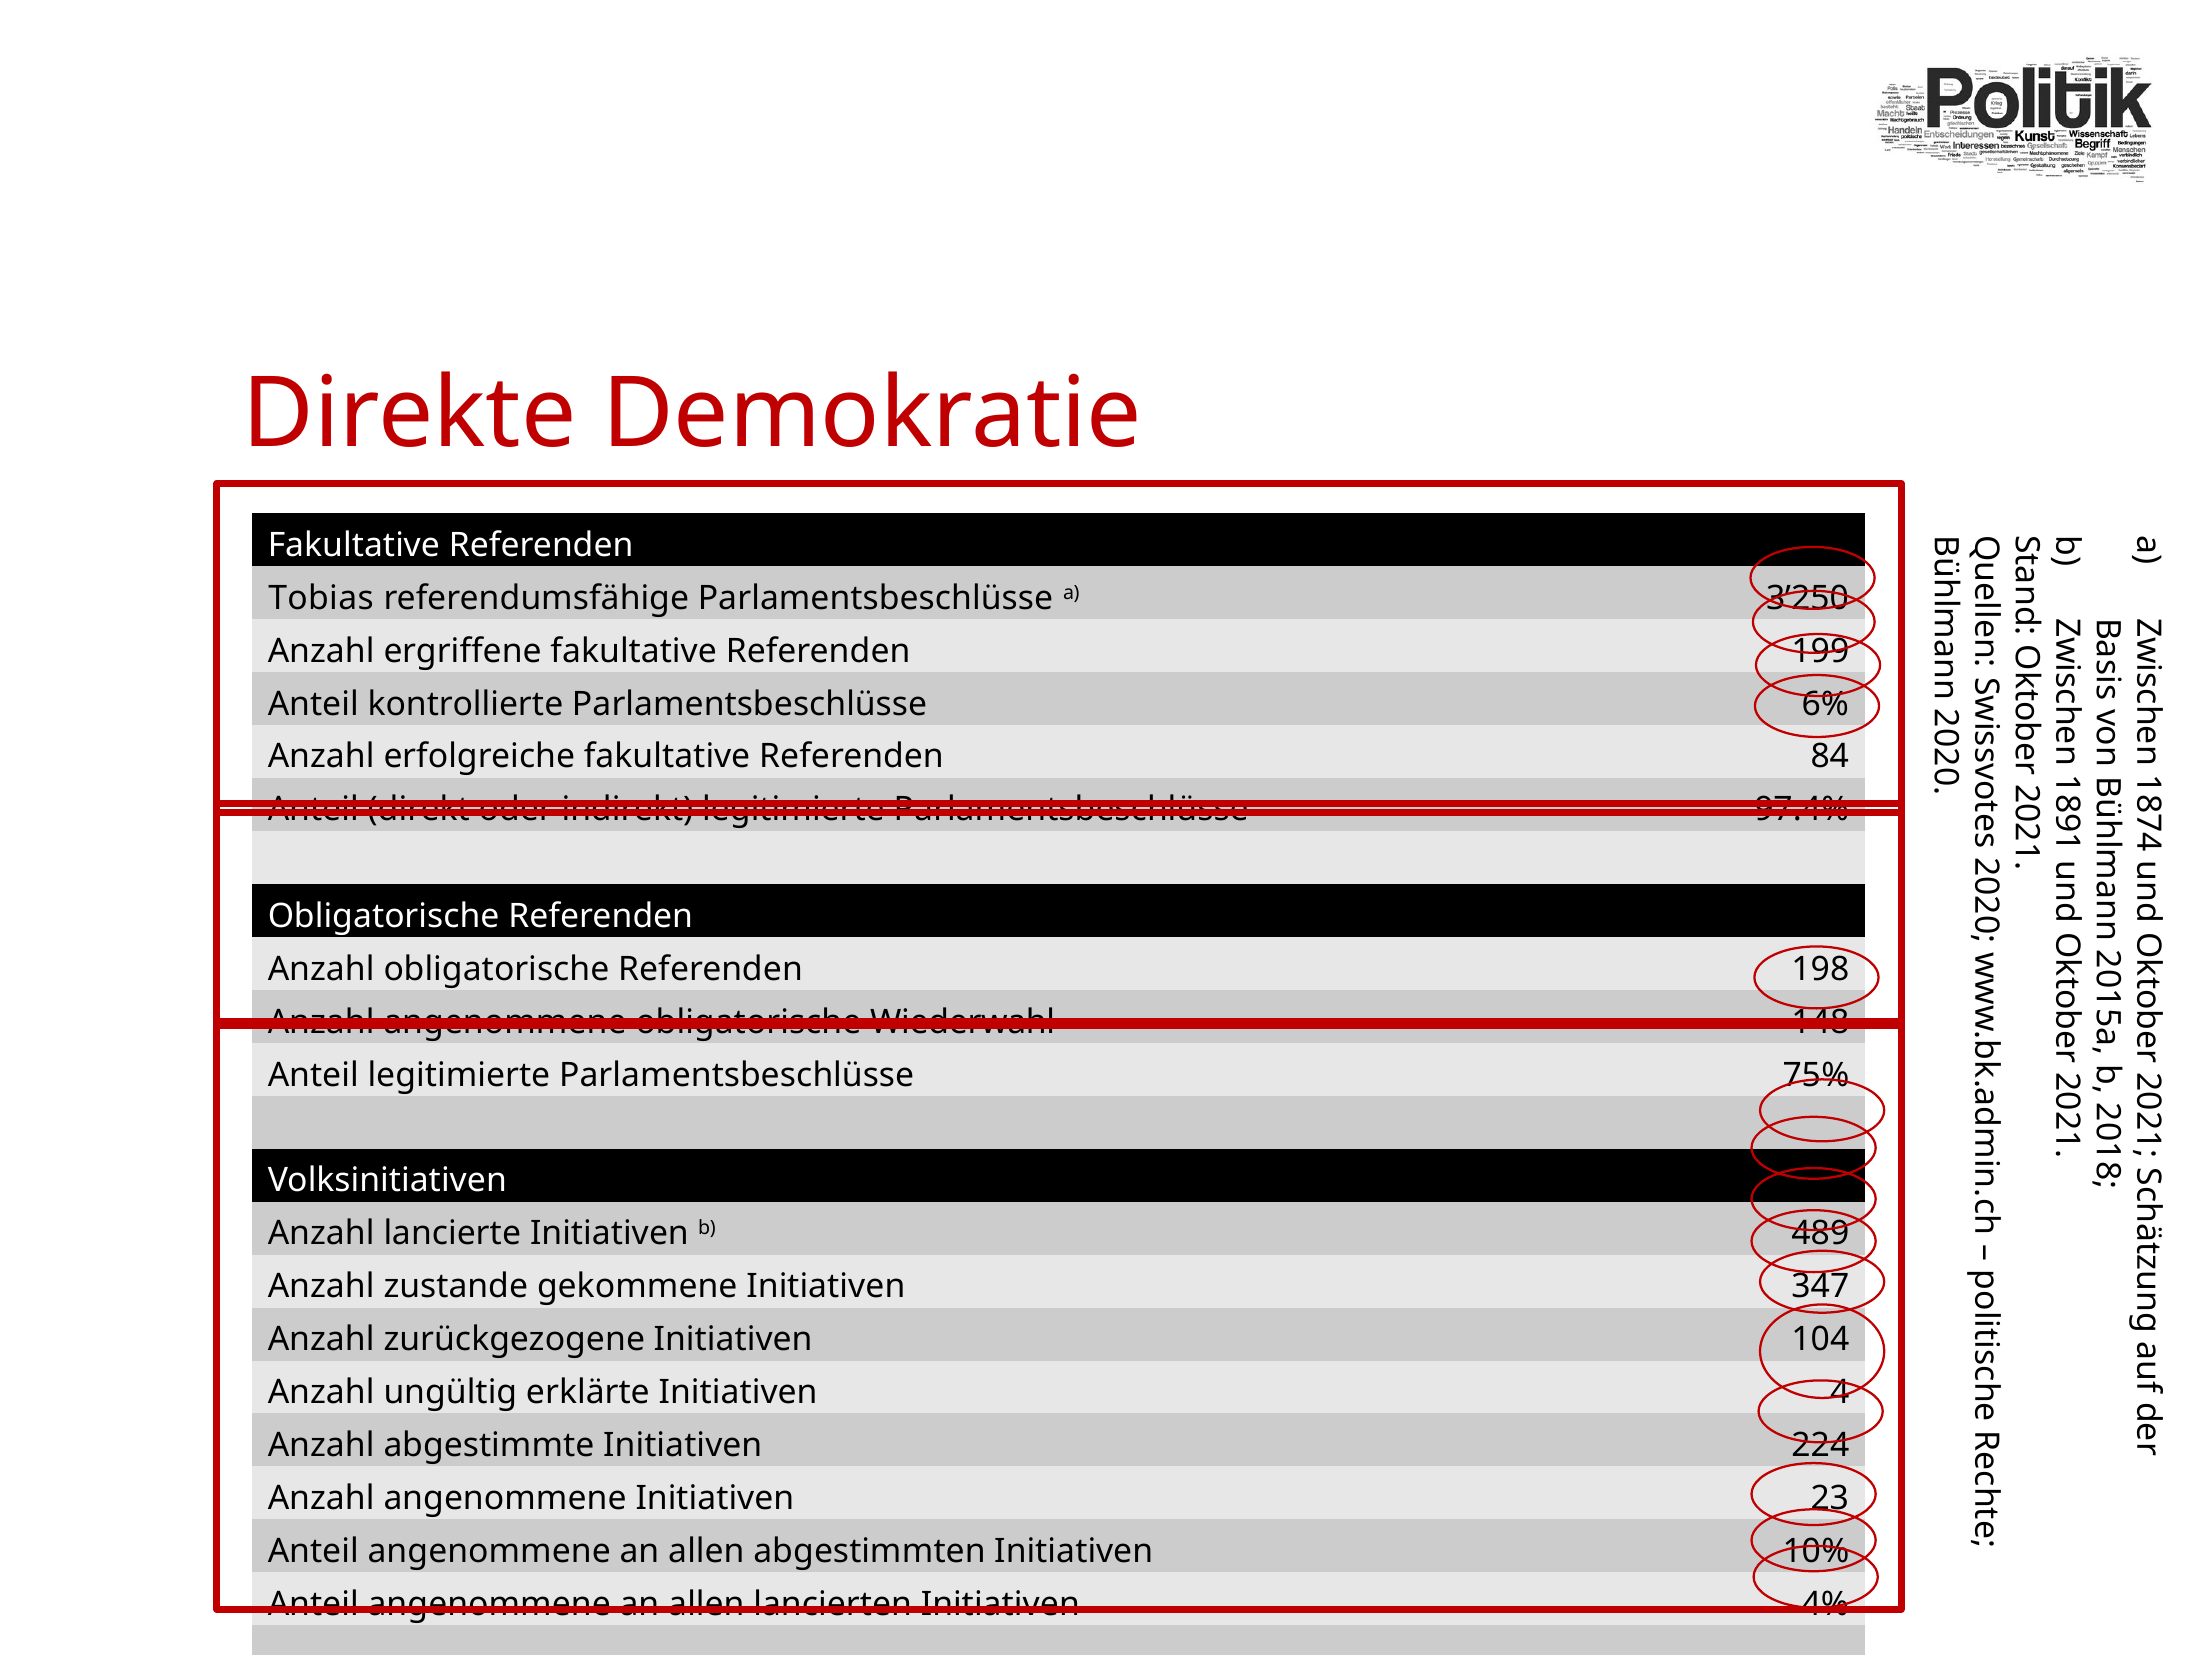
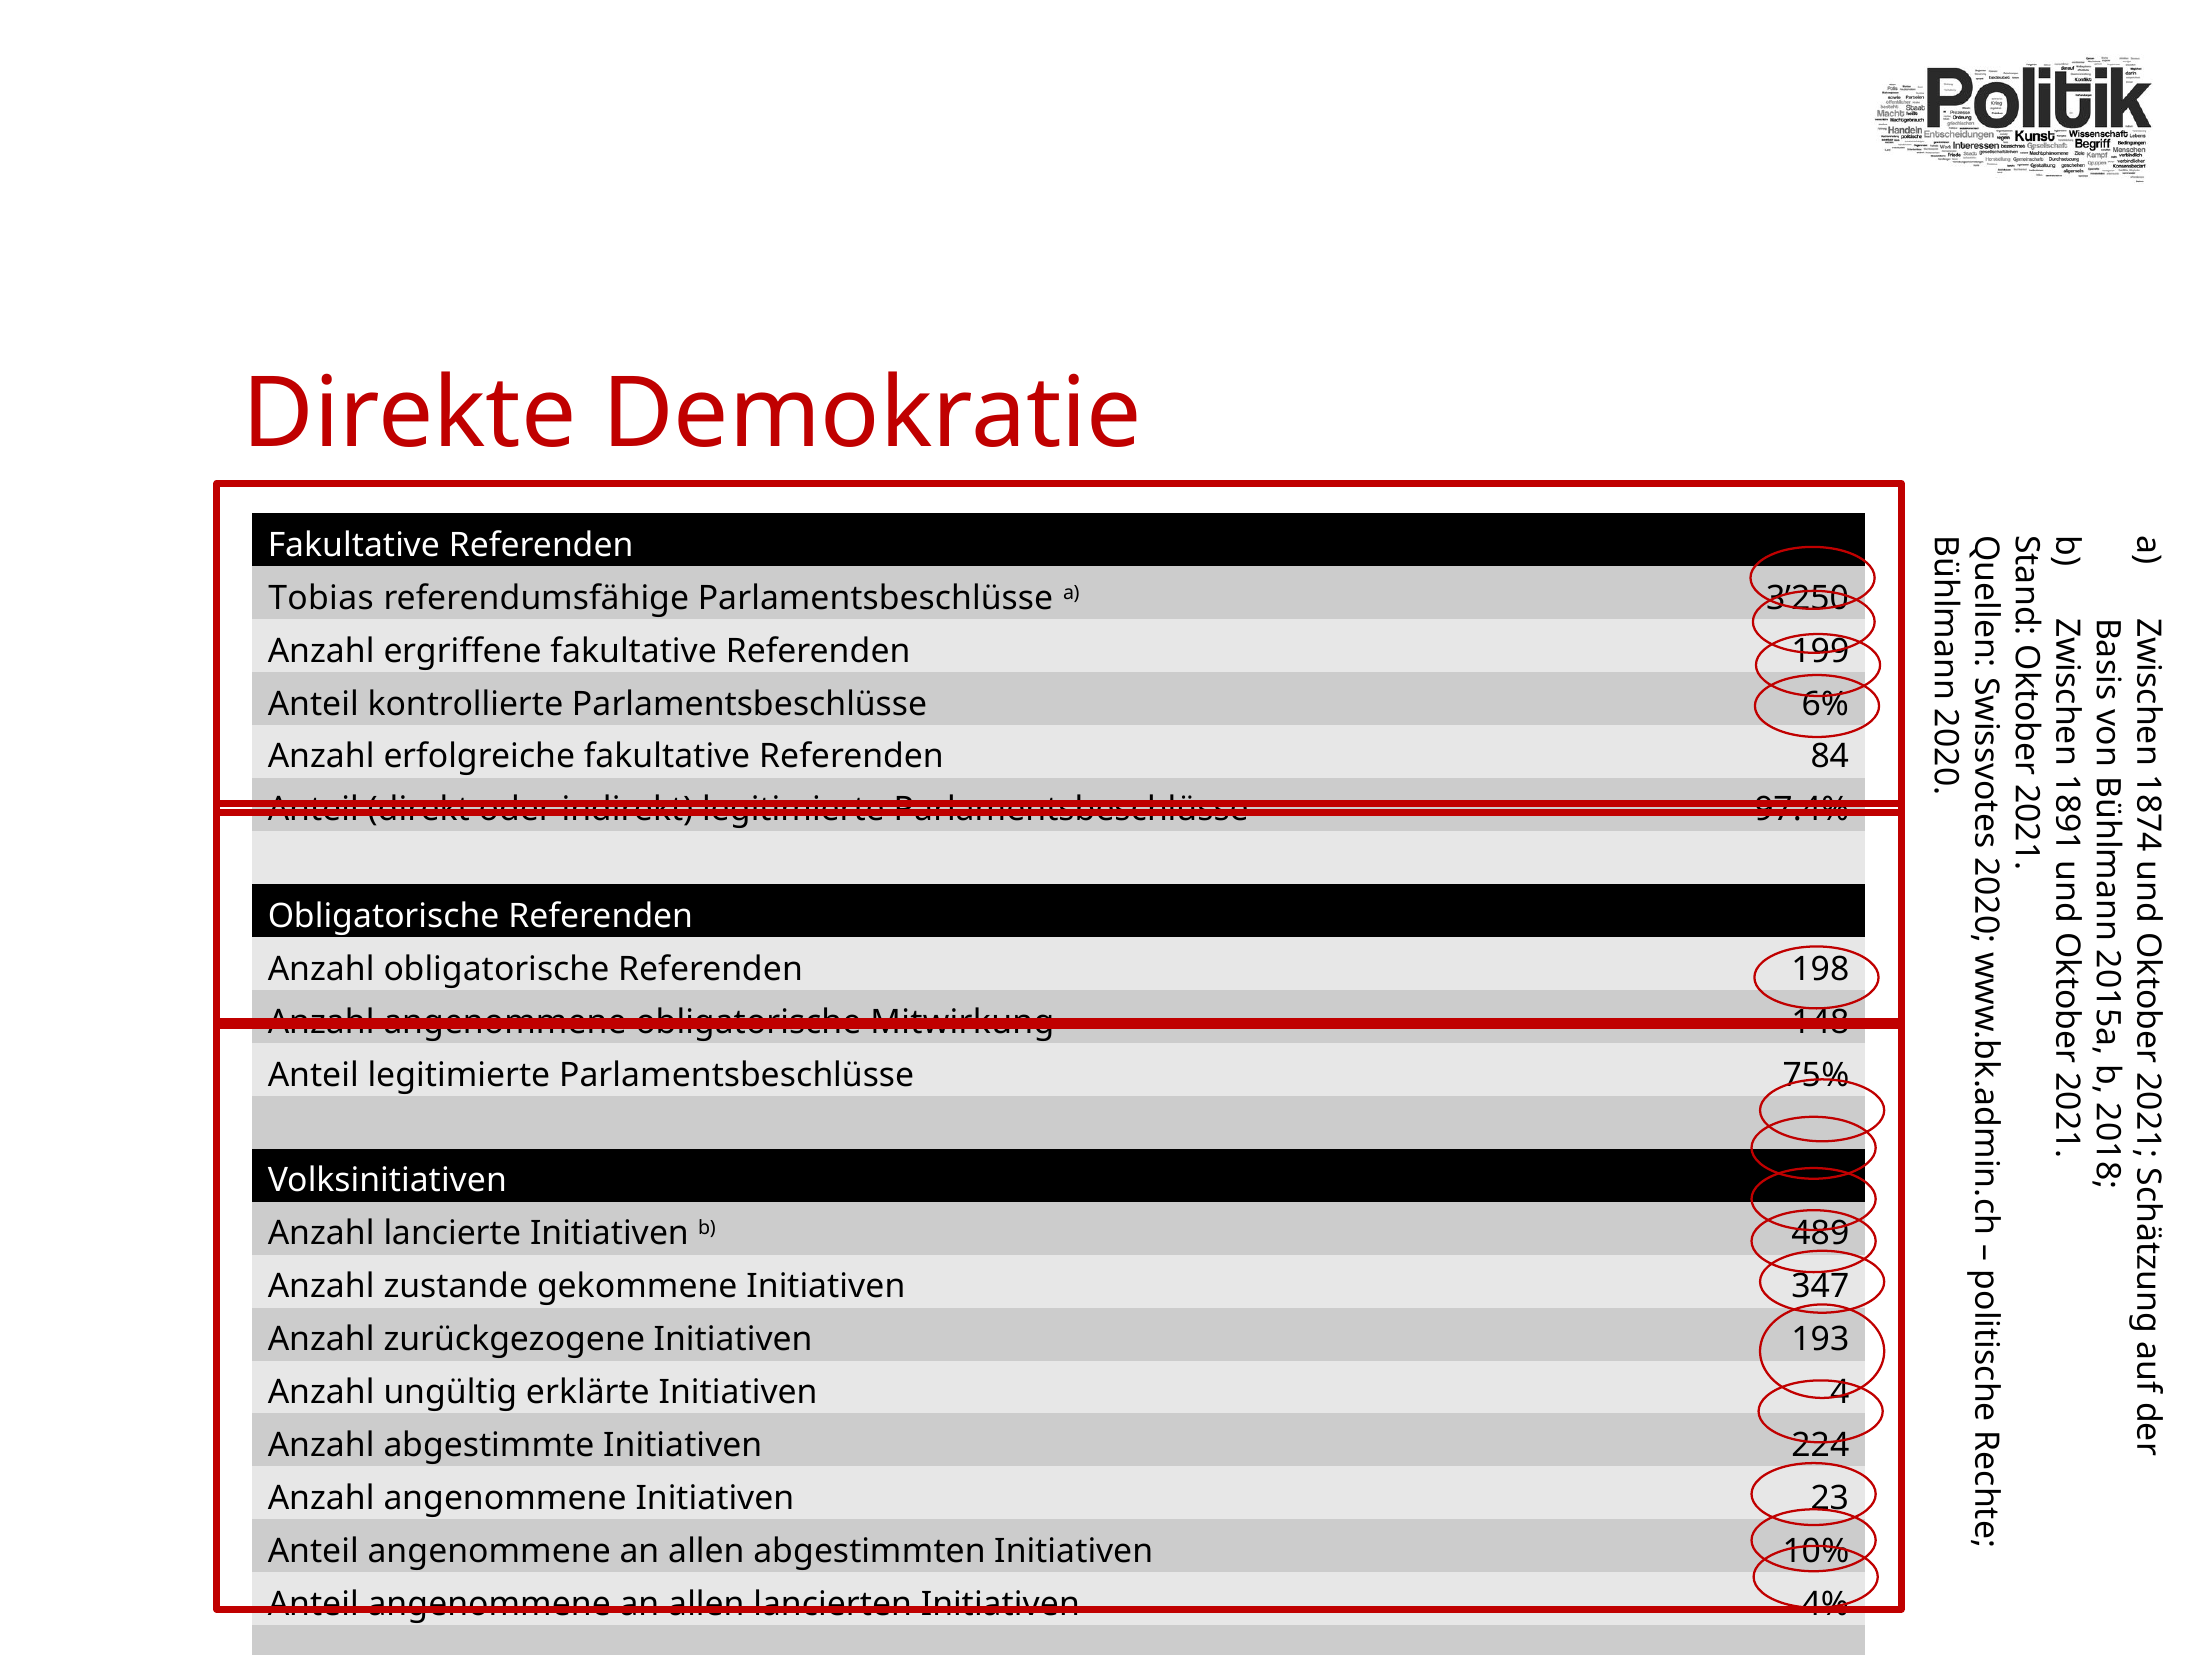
Wiederwahl: Wiederwahl -> Mitwirkung (962, 1022)
104: 104 -> 193 (1820, 1340)
